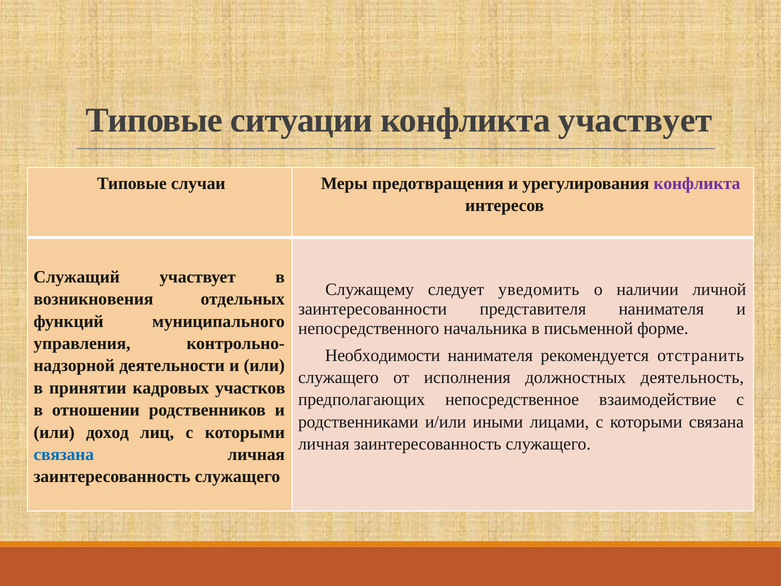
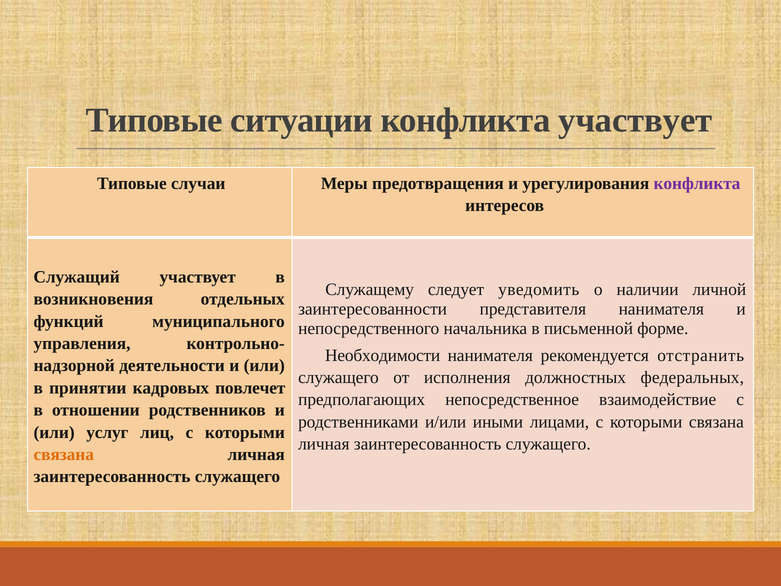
деятельность: деятельность -> федеральных (692, 377)
участков: участков -> повлечет (250, 388)
доход: доход -> услуг (107, 432)
связана colour: blue -> orange (64, 454)
